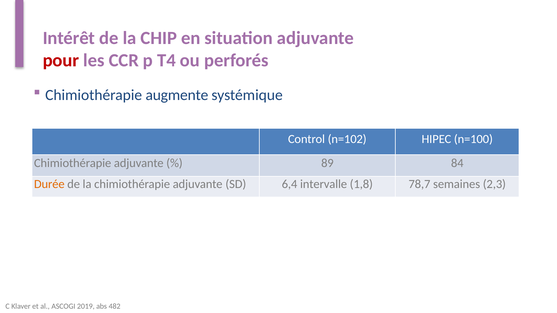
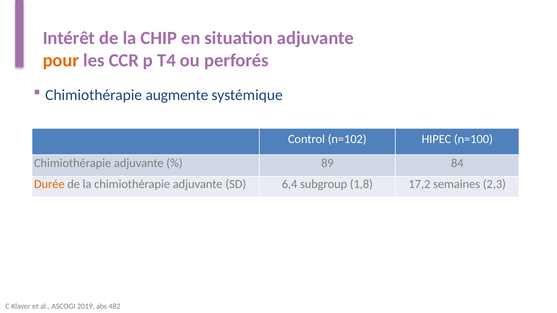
pour colour: red -> orange (61, 60)
intervalle: intervalle -> subgroup (324, 184)
78,7: 78,7 -> 17,2 (419, 184)
